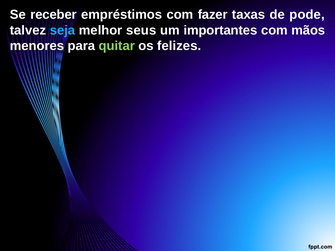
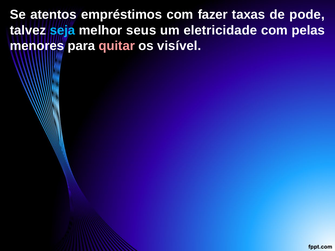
receber: receber -> atentos (53, 15)
importantes: importantes -> eletricidade (220, 30)
mãos: mãos -> pelas (308, 30)
quitar colour: light green -> pink (117, 46)
felizes: felizes -> visível (179, 46)
